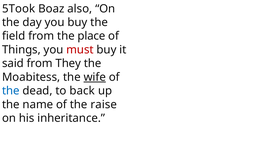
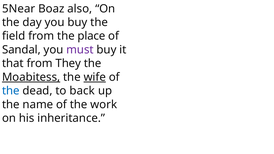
5Took: 5Took -> 5Near (19, 9)
Things: Things -> Sandal (21, 50)
must colour: red -> purple (80, 50)
said: said -> that (13, 63)
Moabitess underline: none -> present (31, 77)
raise: raise -> work (104, 105)
